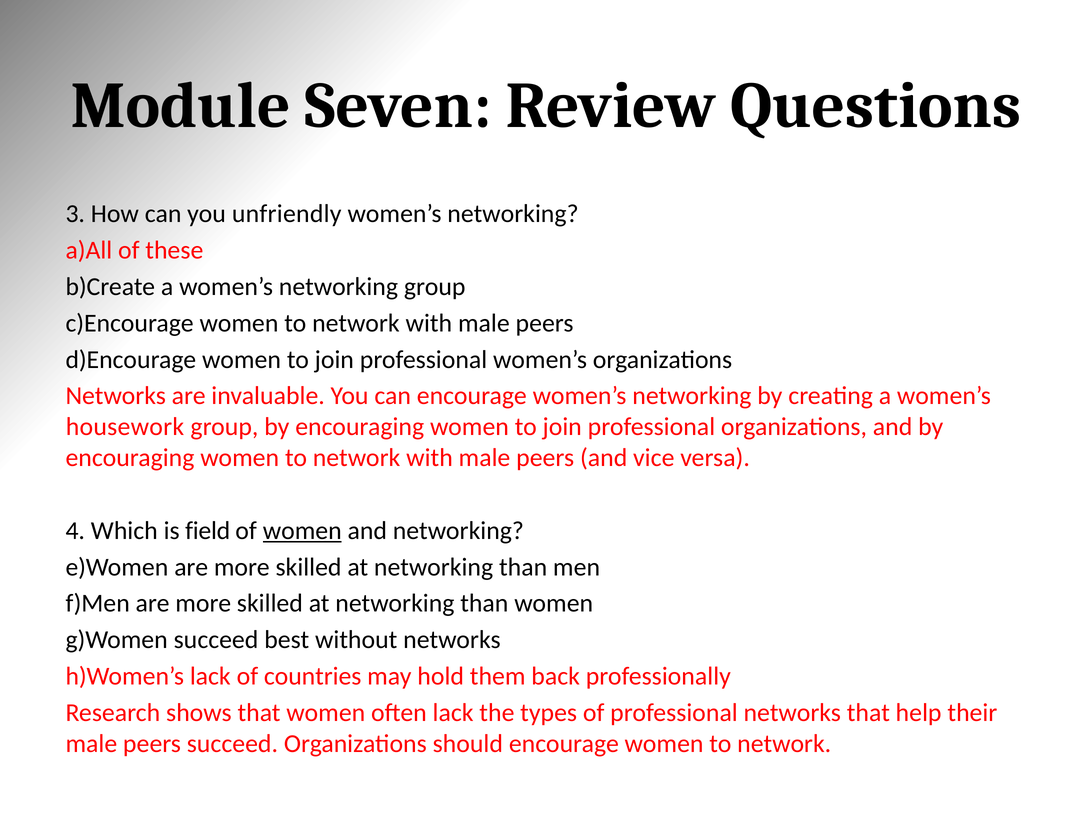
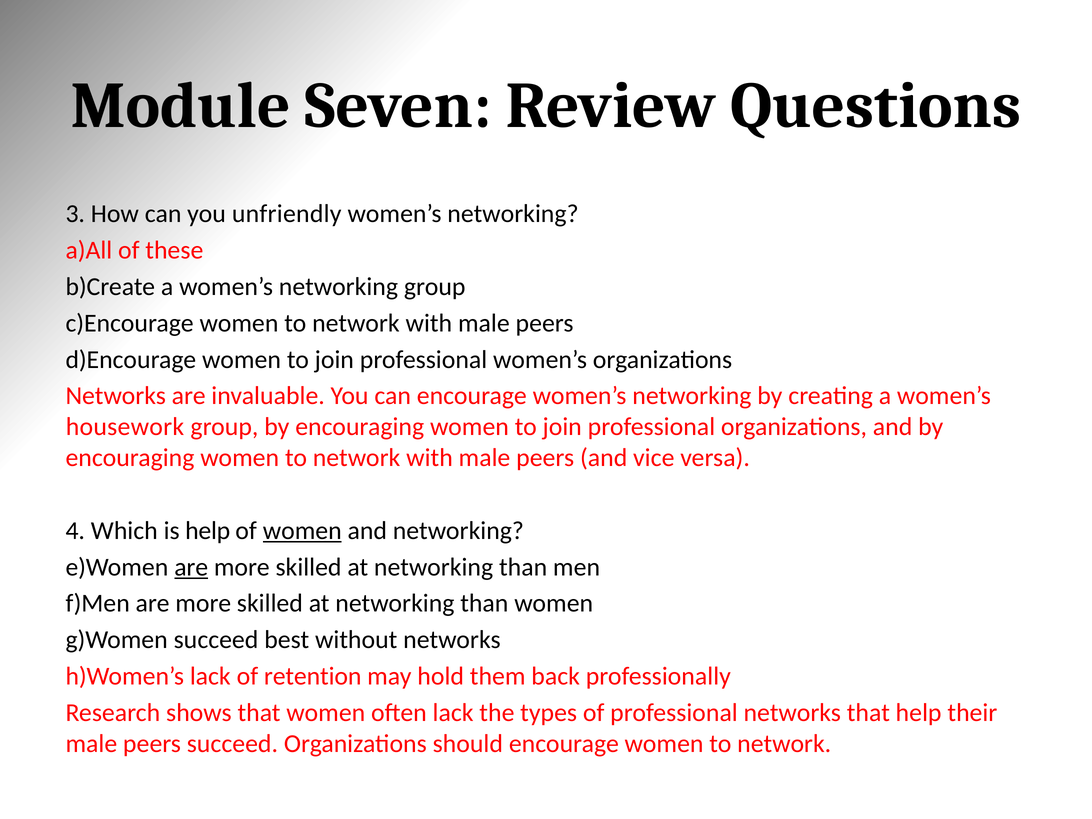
is field: field -> help (208, 531)
are underline: none -> present (191, 567)
countries: countries -> retention (313, 676)
